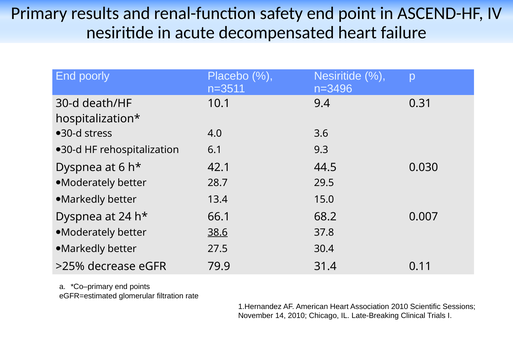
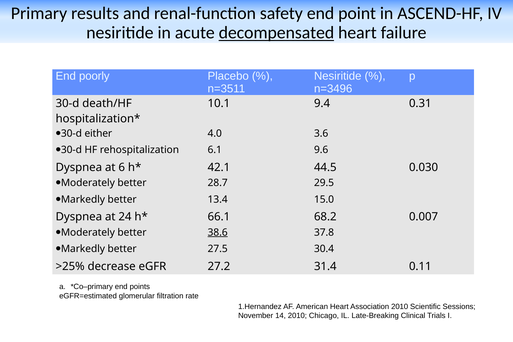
decompensated underline: none -> present (276, 33)
stress: stress -> either (98, 133)
9.3: 9.3 -> 9.6 (321, 150)
79.9: 79.9 -> 27.2 (219, 266)
